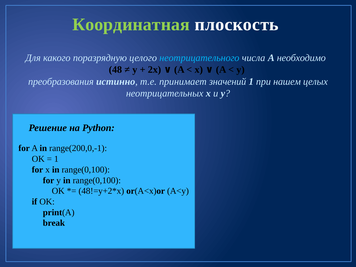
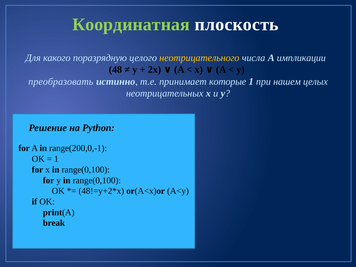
неотрицательного colour: light blue -> yellow (199, 58)
необходимо: необходимо -> импликации (301, 58)
преобразования: преобразования -> преобразовать (61, 82)
значений: значений -> которые (228, 82)
